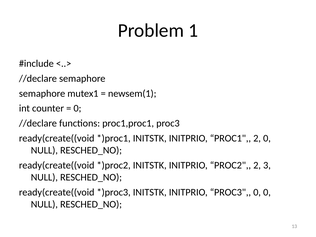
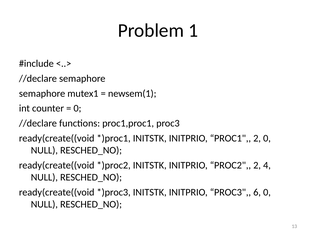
3: 3 -> 4 (267, 165)
PROC3 0: 0 -> 6 (257, 192)
